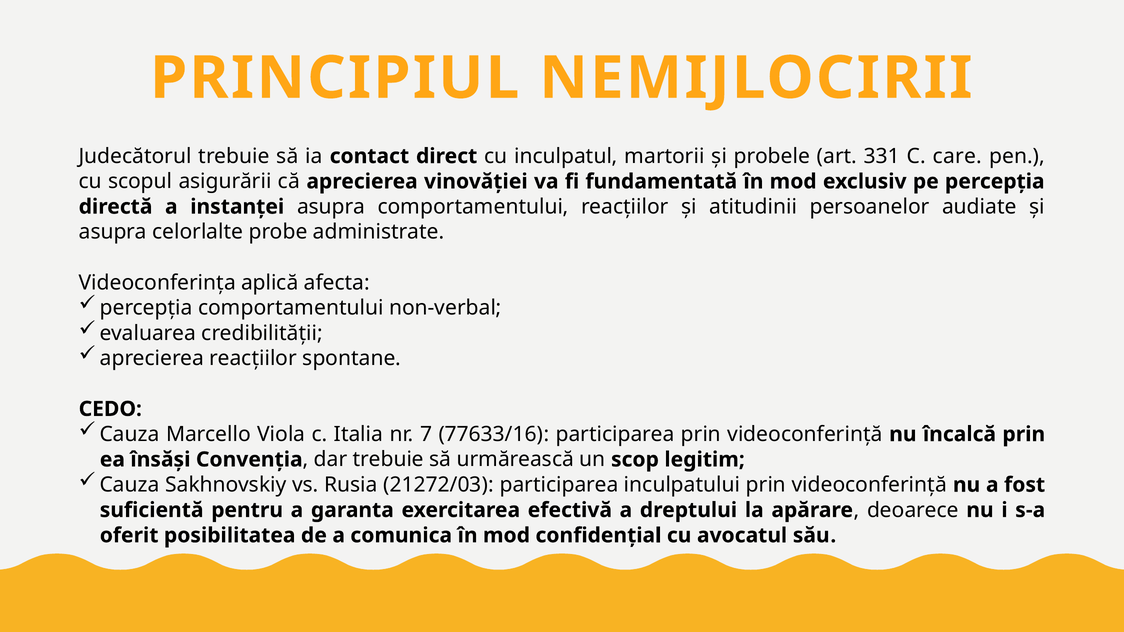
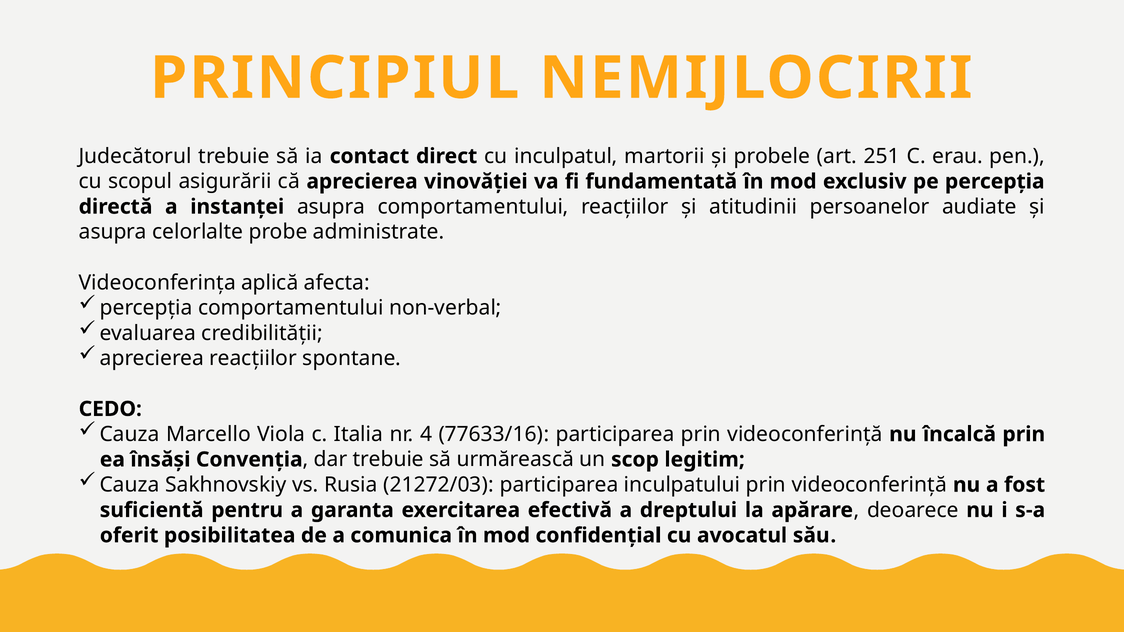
331: 331 -> 251 (882, 156)
care: care -> erau (958, 156)
7: 7 -> 4 (426, 434)
